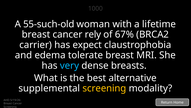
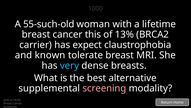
rely: rely -> this (93, 34)
67%: 67% -> 13% (124, 34)
edema: edema -> known (50, 55)
screening colour: yellow -> pink (104, 88)
